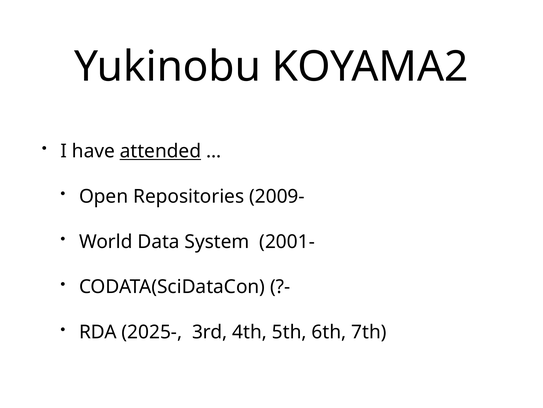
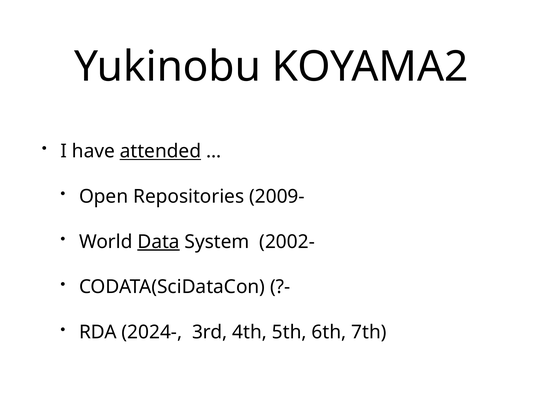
Data underline: none -> present (159, 241)
2001-: 2001- -> 2002- (287, 241)
2025-: 2025- -> 2024- (152, 332)
